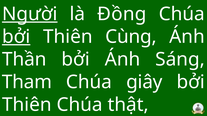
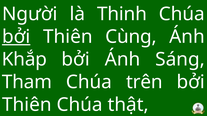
Người underline: present -> none (30, 14)
Đồng: Đồng -> Thinh (122, 14)
Thần: Thần -> Khắp (24, 60)
giây: giây -> trên (144, 82)
